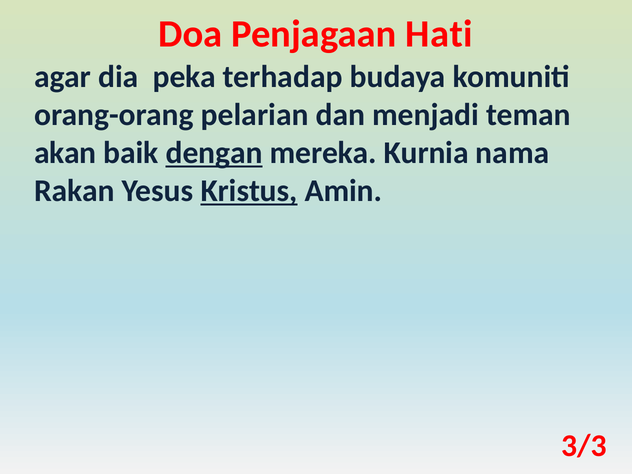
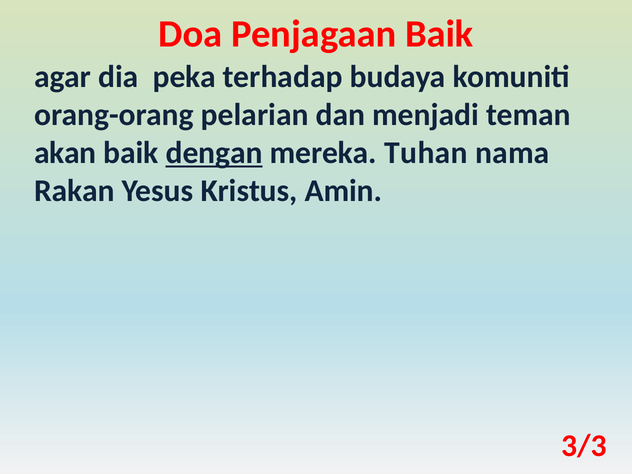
Penjagaan Hati: Hati -> Baik (439, 34)
Kurnia: Kurnia -> Tuhan (426, 153)
Kristus underline: present -> none (249, 191)
